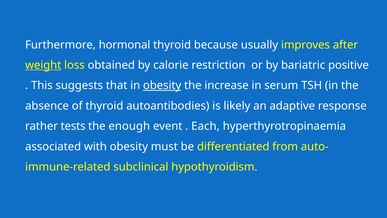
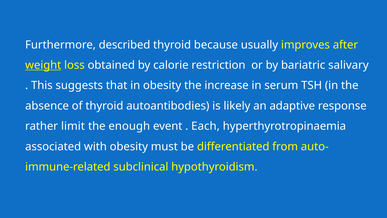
hormonal: hormonal -> described (125, 45)
positive: positive -> salivary (348, 65)
obesity underline: present -> none (162, 85)
tests: tests -> limit (73, 126)
